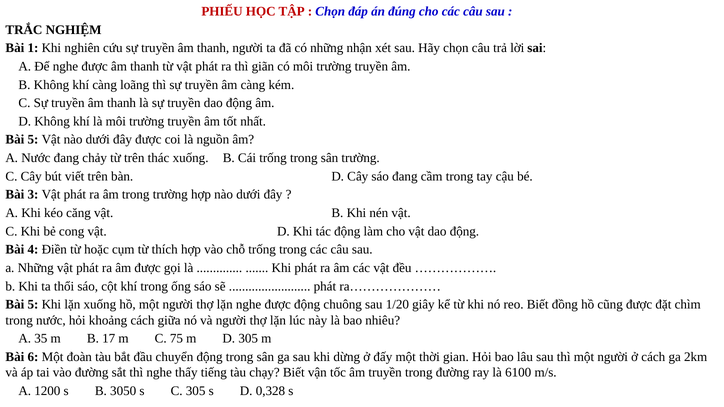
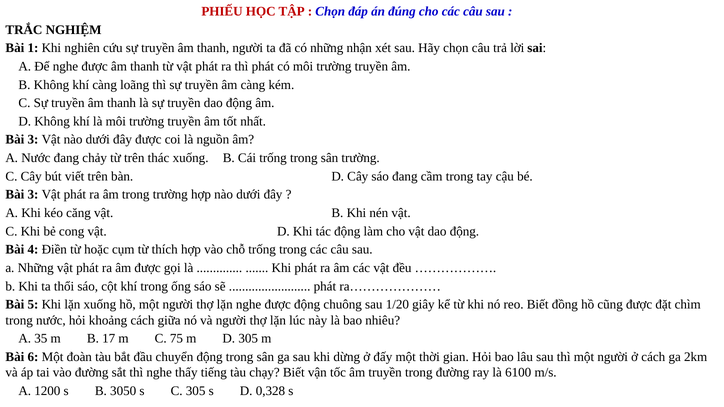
thì giãn: giãn -> phát (263, 66)
5: 5 -> 3 (33, 140)
